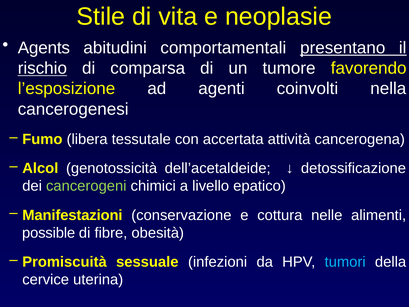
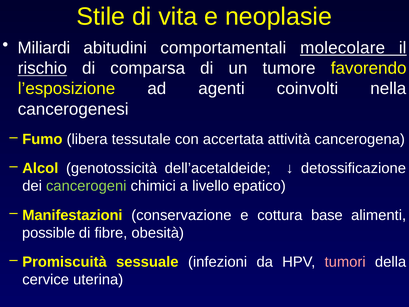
Agents: Agents -> Miliardi (44, 48)
presentano: presentano -> molecolare (343, 48)
nelle: nelle -> base (327, 215)
tumori colour: light blue -> pink (345, 262)
